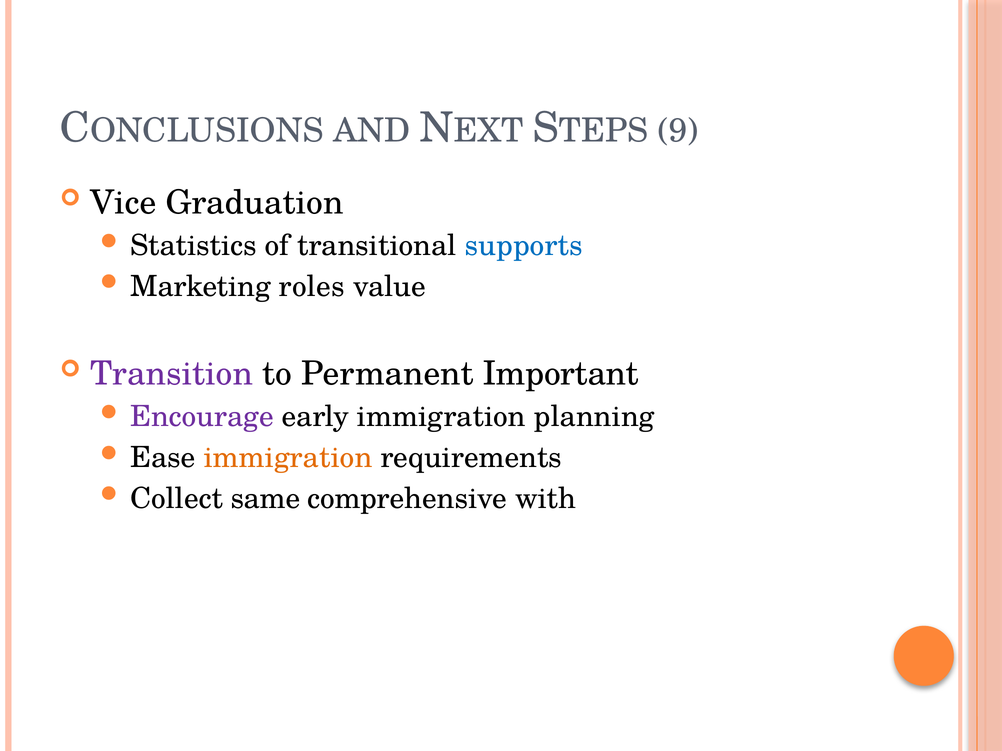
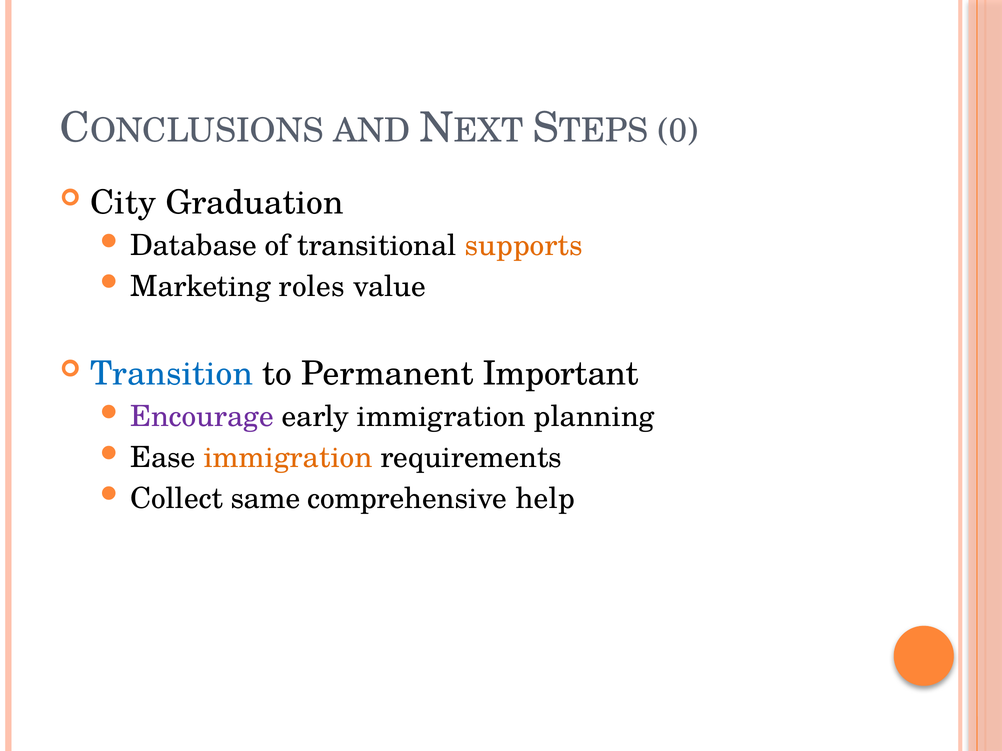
9: 9 -> 0 (678, 131)
Vice: Vice -> City (123, 203)
Statistics: Statistics -> Database (193, 246)
supports colour: blue -> orange (524, 246)
Transition colour: purple -> blue (172, 374)
with: with -> help (545, 499)
